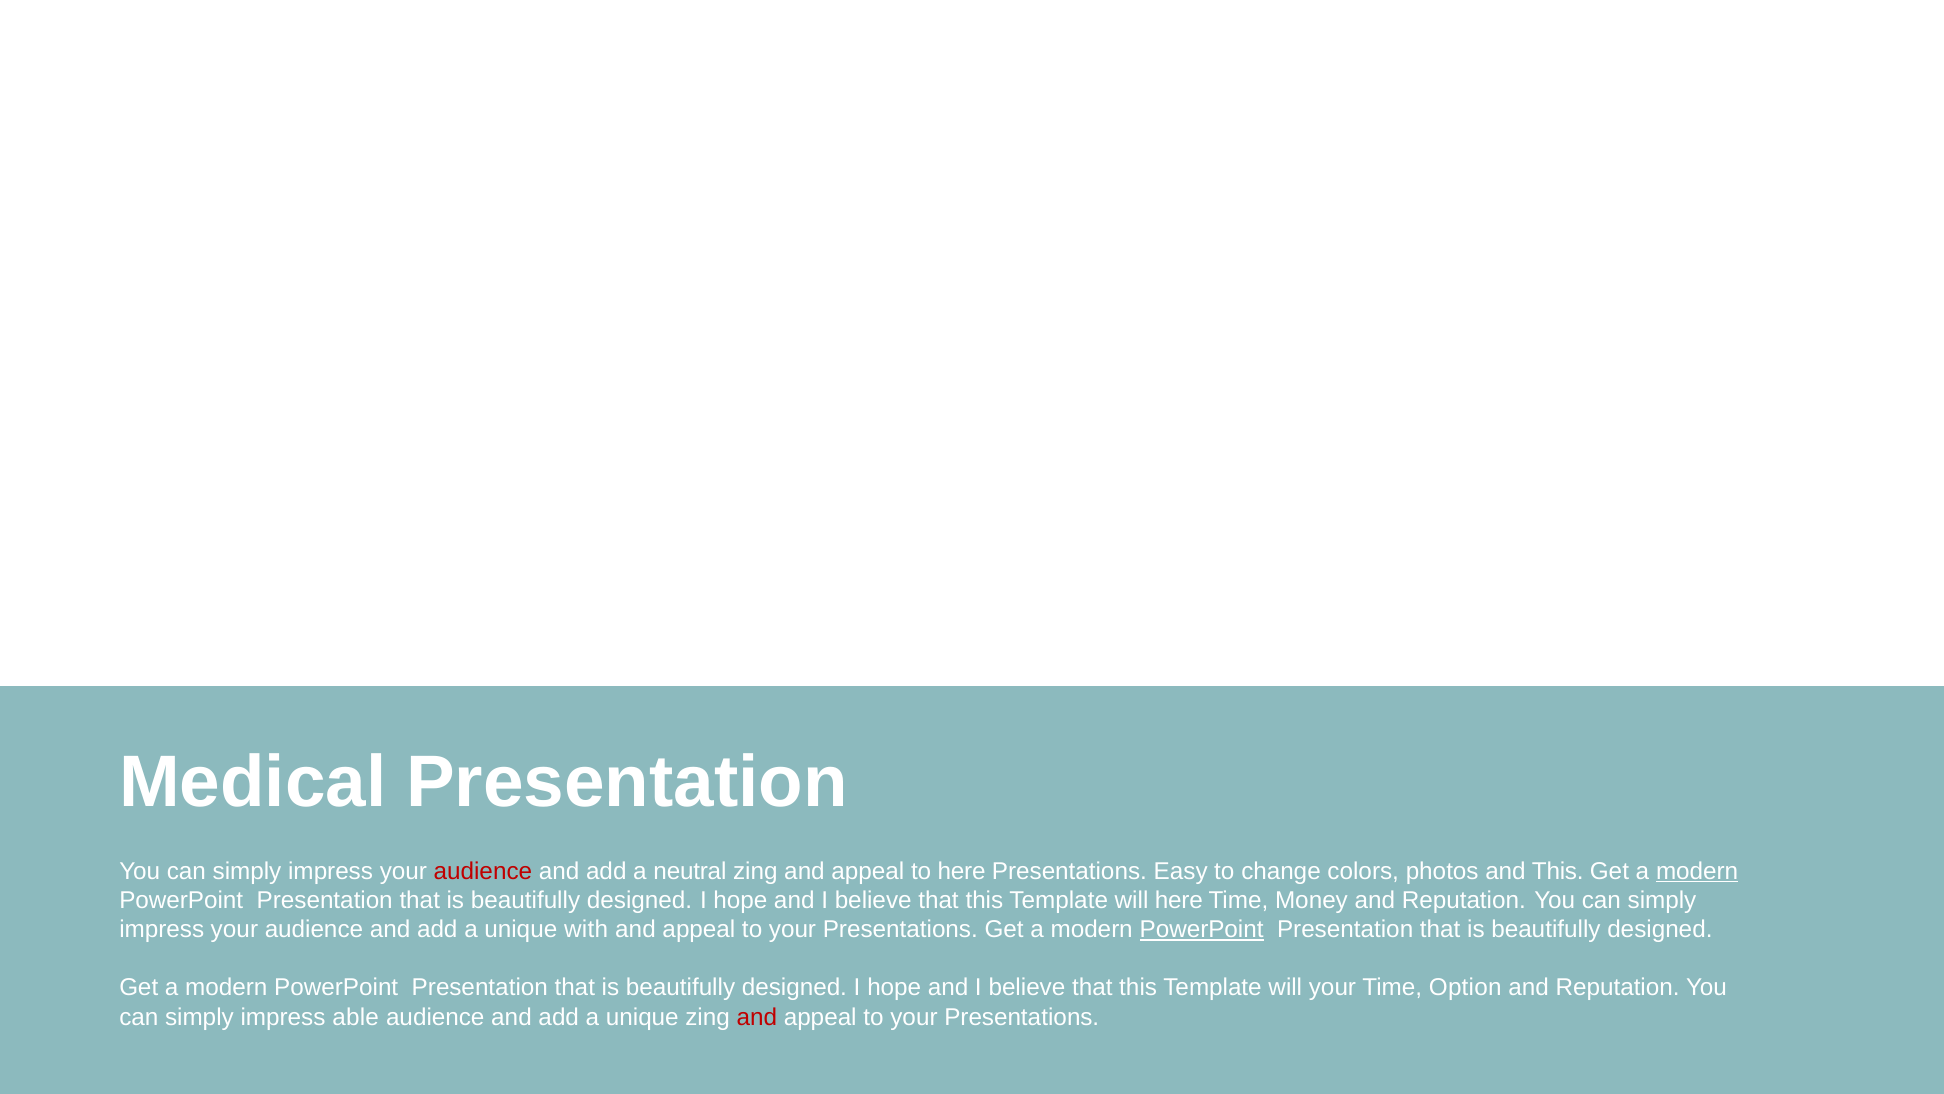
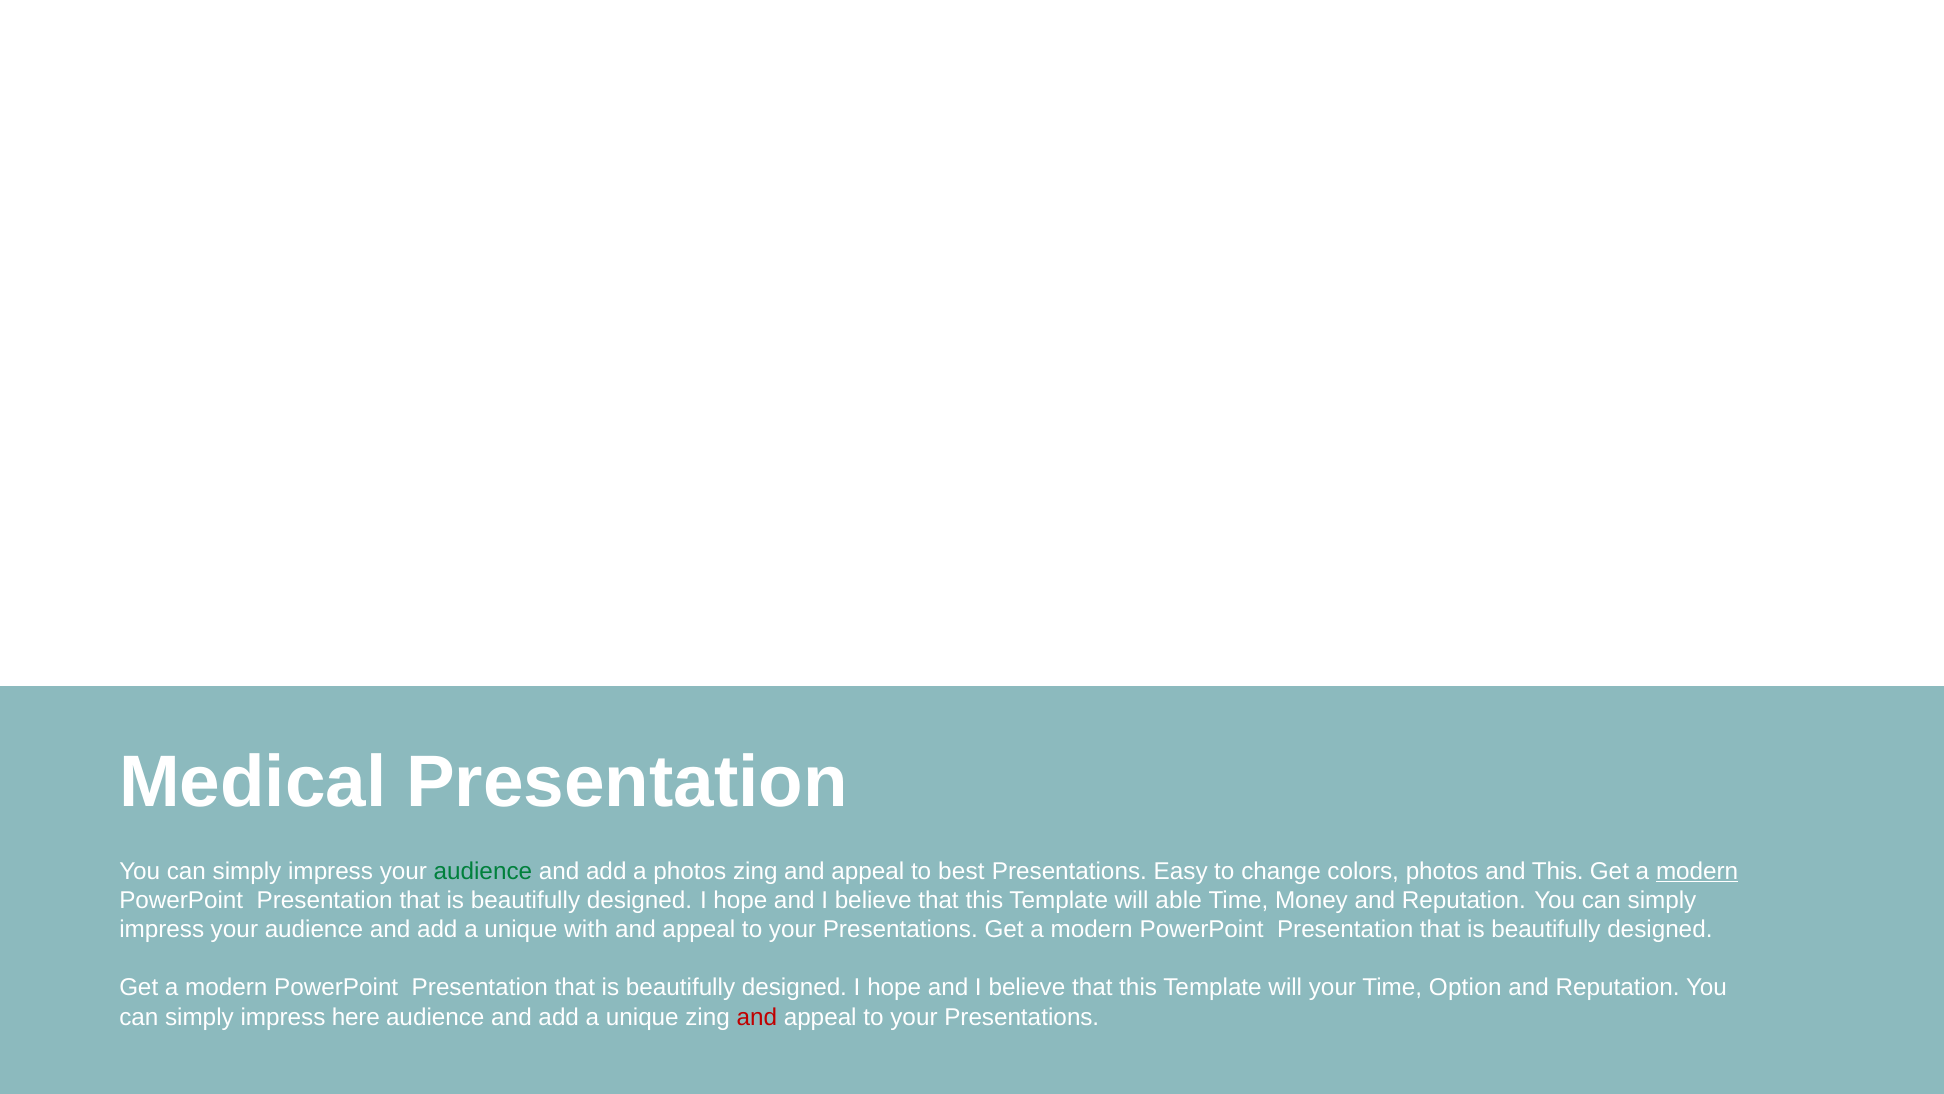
audience colour: red -> green (483, 871)
a neutral: neutral -> photos (690, 871)
to here: here -> best (961, 871)
will here: here -> able (1179, 900)
PowerPoint underline: present -> none (1202, 929)
able: able -> here (356, 1017)
